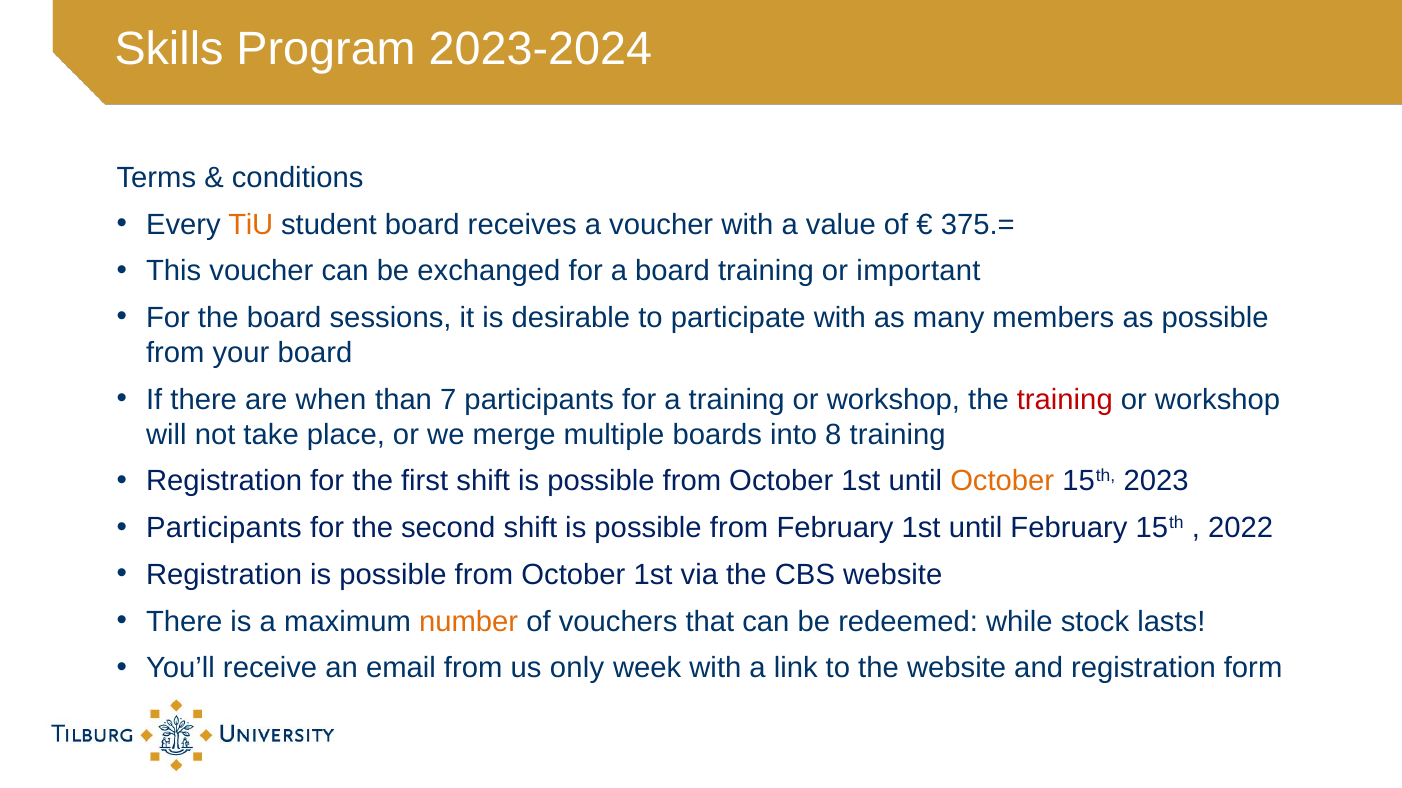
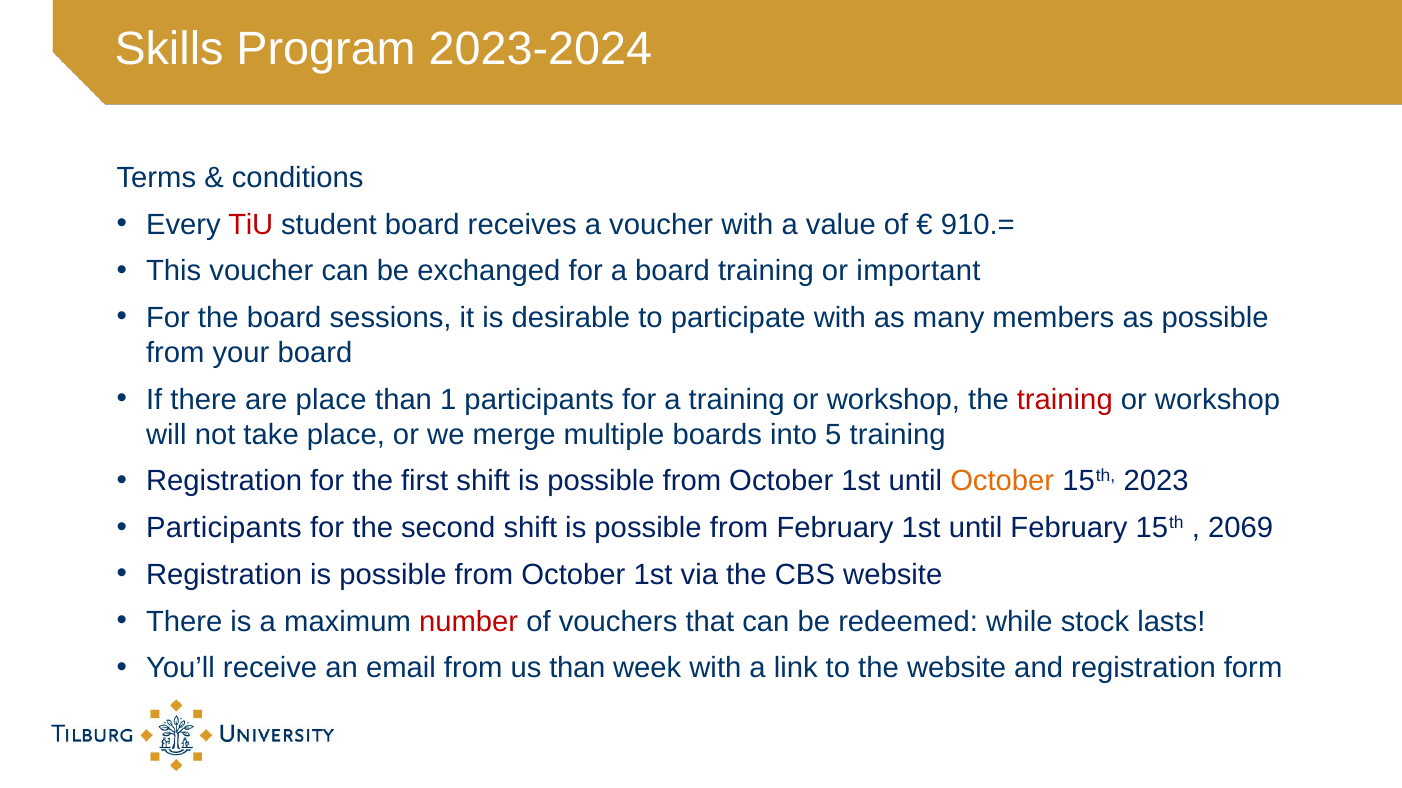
TiU colour: orange -> red (251, 225)
375.=: 375.= -> 910.= (978, 225)
are when: when -> place (331, 400)
7: 7 -> 1 (448, 400)
8: 8 -> 5 (833, 435)
2022: 2022 -> 2069 (1241, 528)
number colour: orange -> red (469, 622)
us only: only -> than (577, 669)
